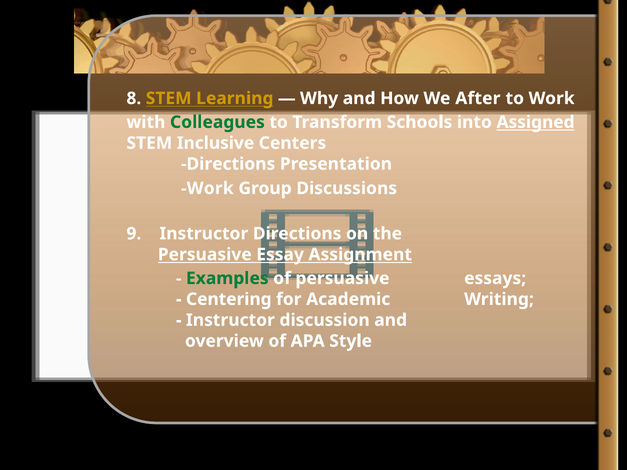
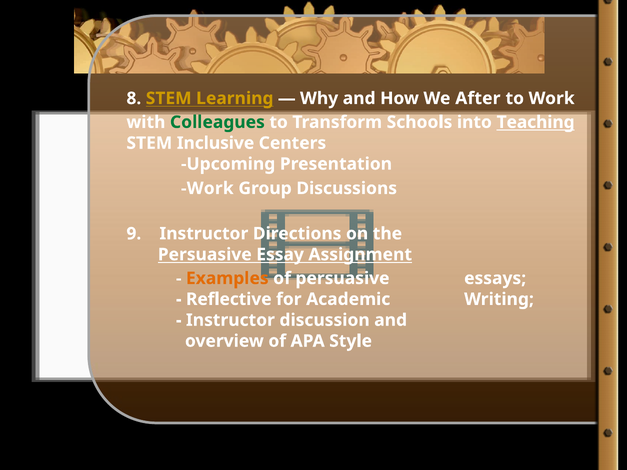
Assigned: Assigned -> Teaching (536, 122)
Directions: Directions -> Upcoming (228, 164)
Examples colour: green -> orange (227, 278)
Centering: Centering -> Reflective (229, 299)
